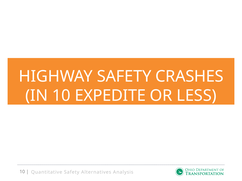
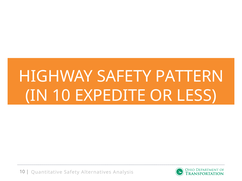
CRASHES: CRASHES -> PATTERN (189, 77)
